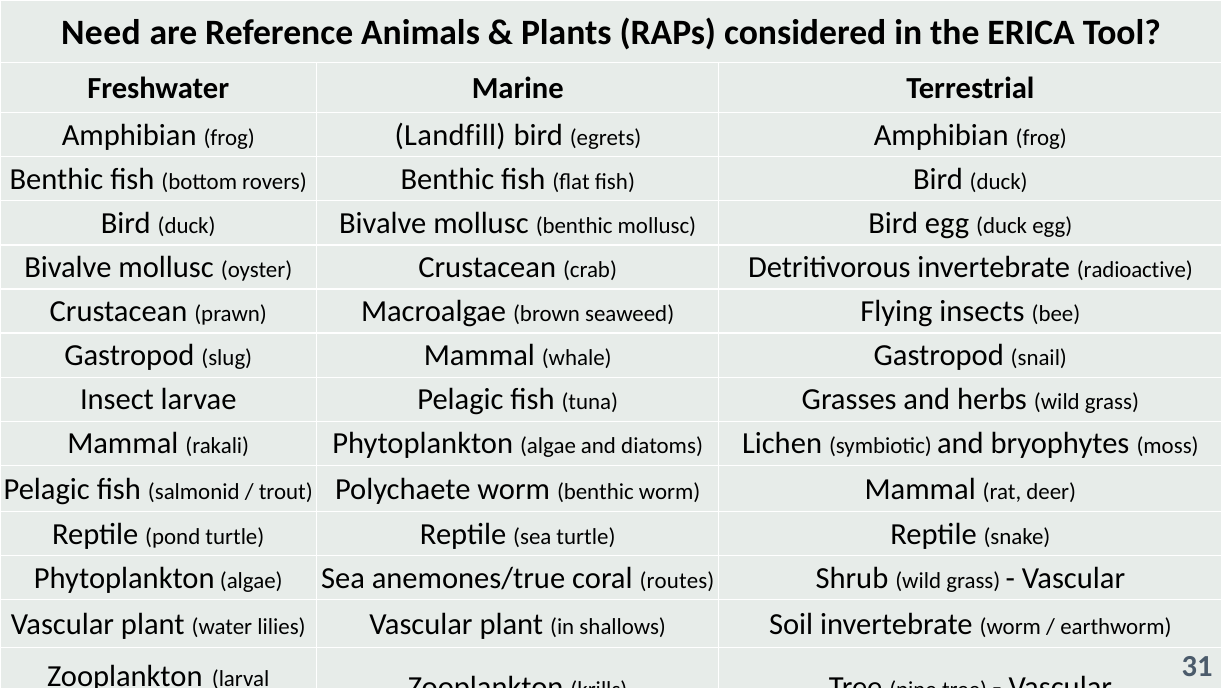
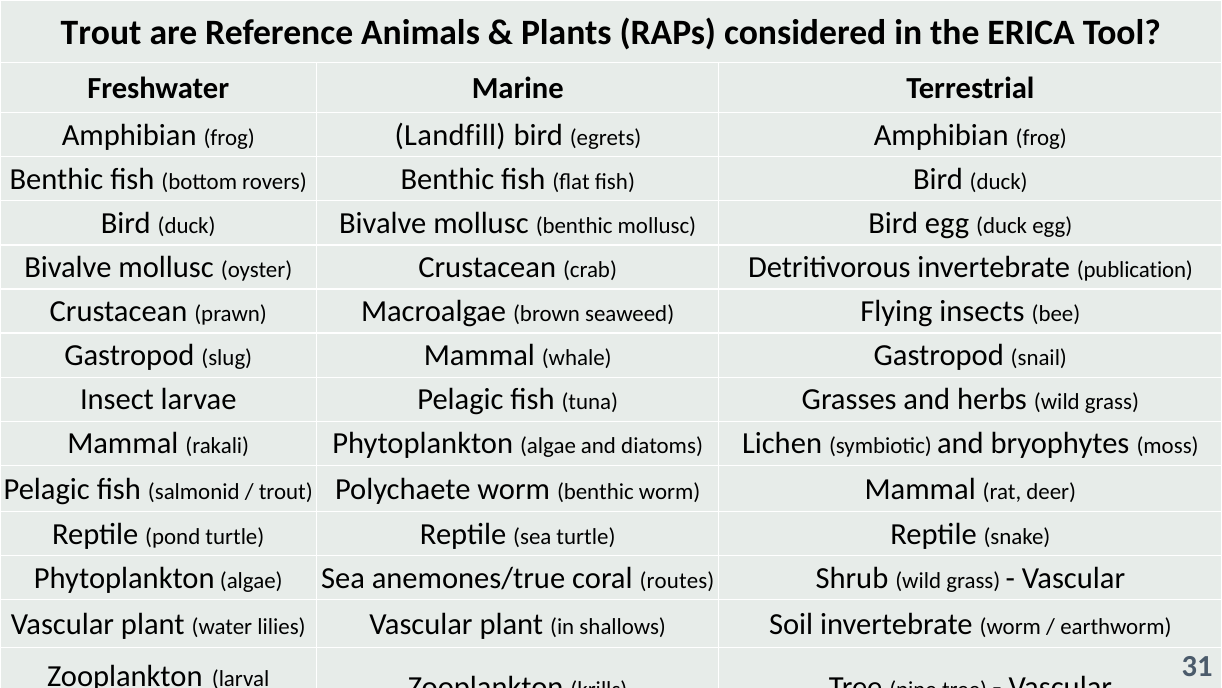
Need: Need -> Trout (101, 32)
radioactive: radioactive -> publication (1135, 270)
